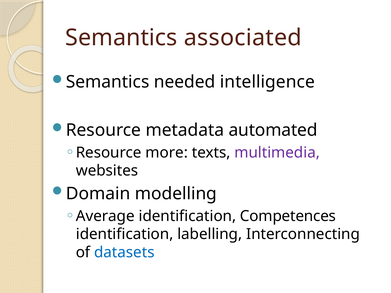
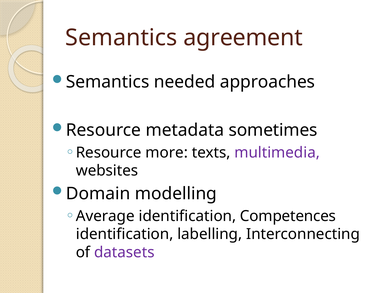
associated: associated -> agreement (243, 38)
intelligence: intelligence -> approaches (267, 82)
automated: automated -> sometimes (273, 130)
datasets colour: blue -> purple (124, 253)
